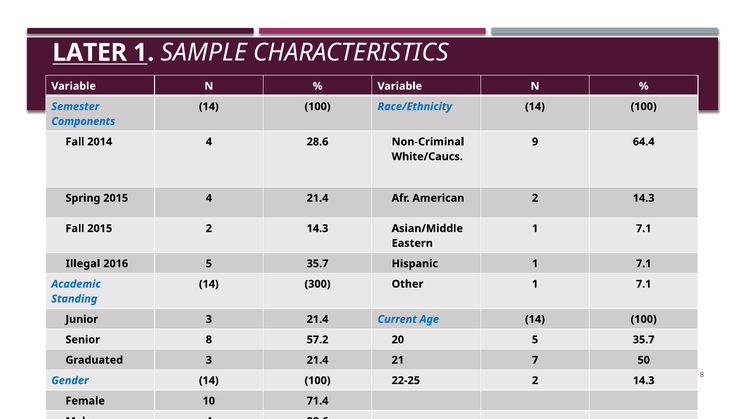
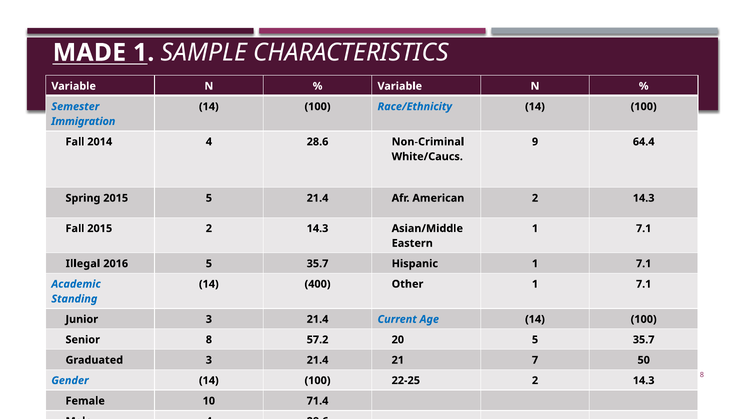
LATER: LATER -> MADE (89, 53)
Components: Components -> Immigration (83, 121)
2015 4: 4 -> 5 (209, 198)
300: 300 -> 400 (318, 284)
